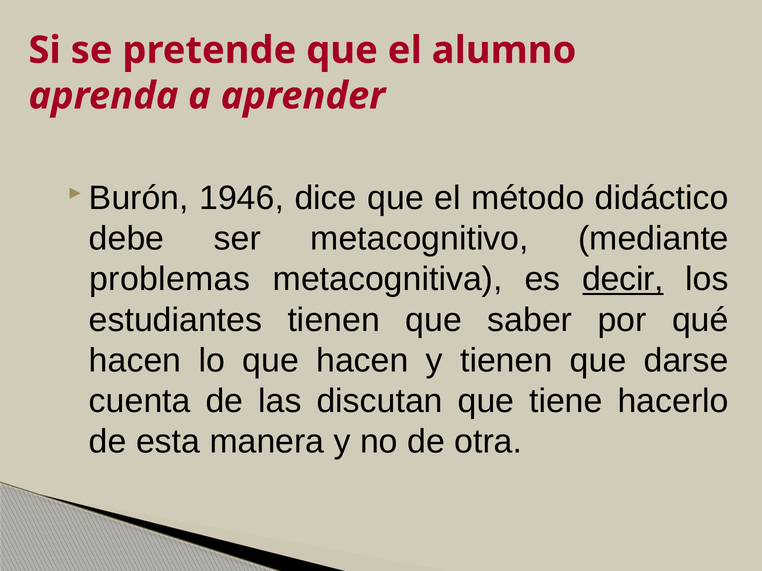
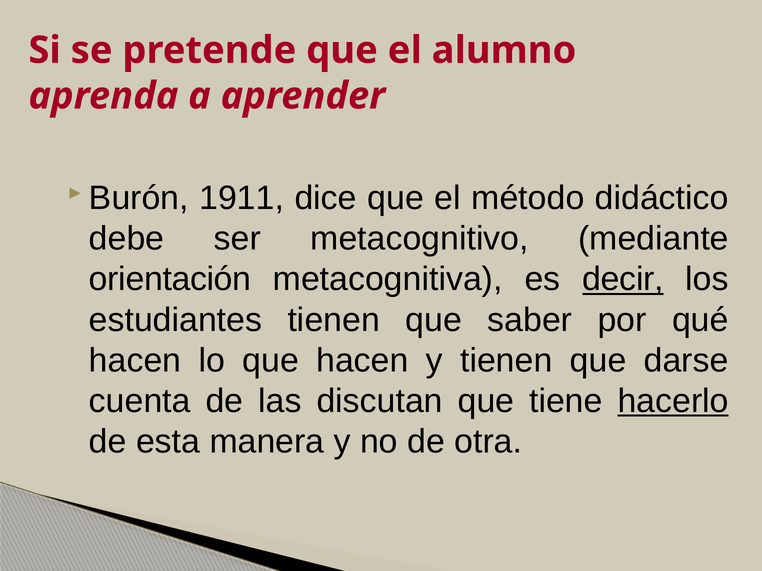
1946: 1946 -> 1911 (242, 198)
problemas: problemas -> orientación (170, 279)
hacerlo underline: none -> present (673, 401)
